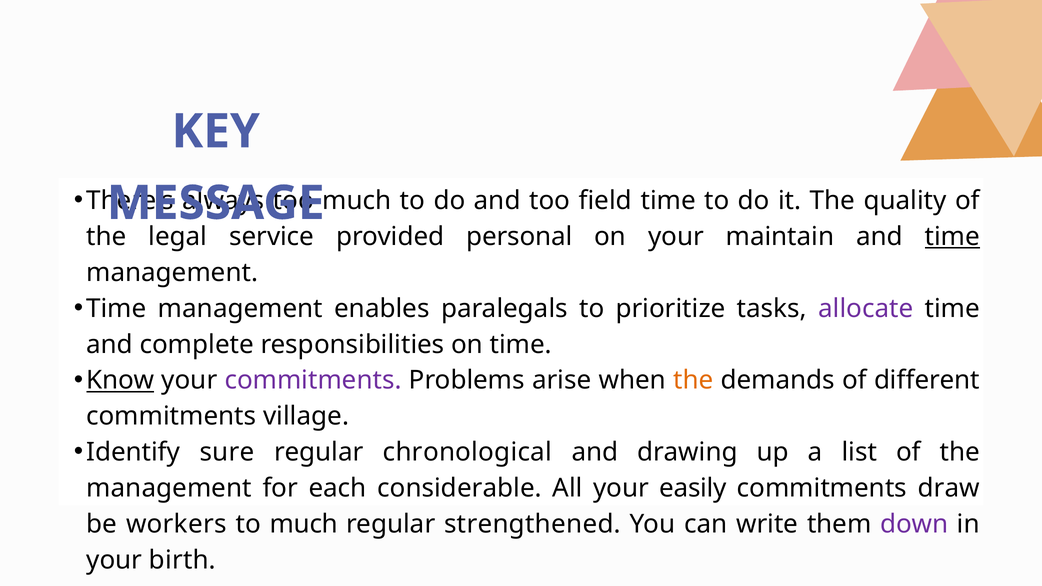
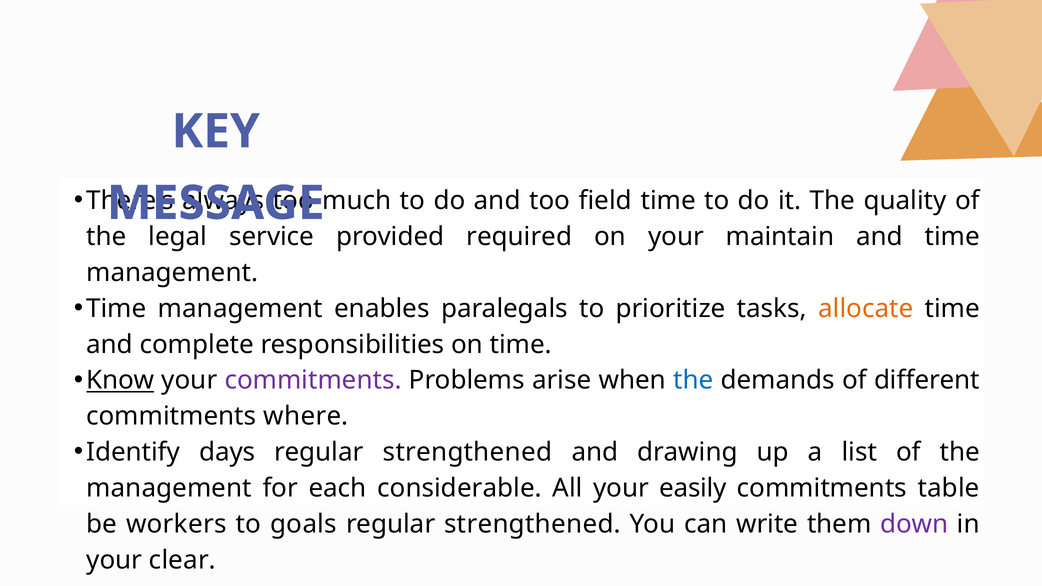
personal: personal -> required (519, 237)
time underline: present -> none (952, 237)
allocate colour: purple -> orange (866, 309)
the colour: orange -> blue (693, 380)
village: village -> where (306, 416)
sure: sure -> days (227, 452)
chronological: chronological -> strengthened (467, 452)
draw: draw -> table (949, 488)
to much: much -> goals (304, 524)
birth: birth -> clear (182, 560)
